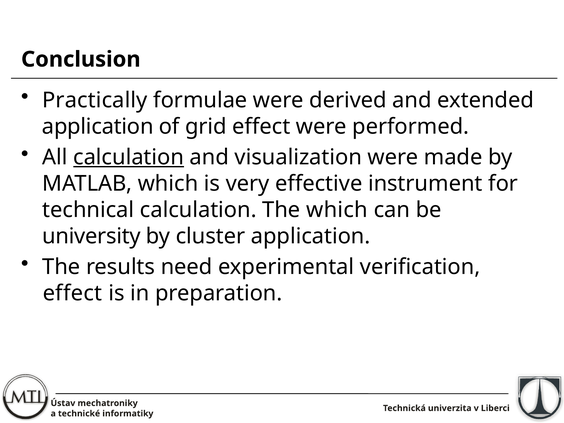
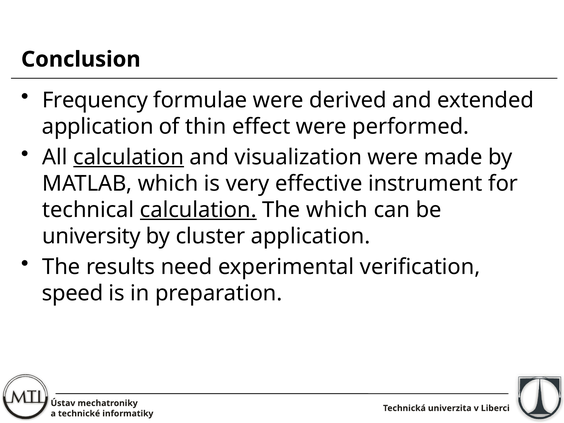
Practically: Practically -> Frequency (95, 100)
grid: grid -> thin (206, 127)
calculation underline: none -> present (198, 210)
effect: effect -> speed (73, 293)
